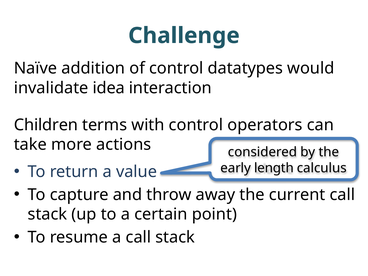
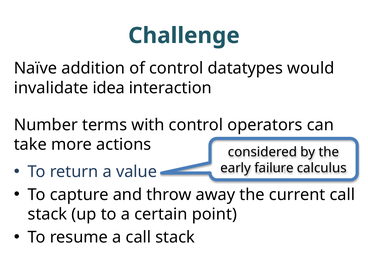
Children: Children -> Number (46, 125)
length: length -> failure (274, 168)
